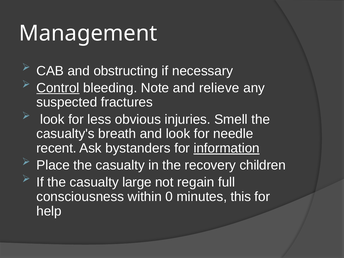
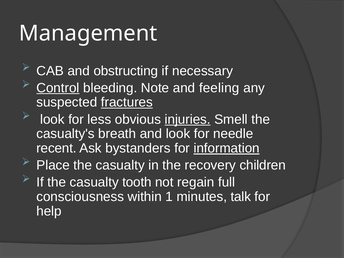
relieve: relieve -> feeling (219, 88)
fractures underline: none -> present (127, 102)
injuries underline: none -> present (188, 119)
large: large -> tooth (137, 182)
0: 0 -> 1 (169, 197)
this: this -> talk (241, 197)
